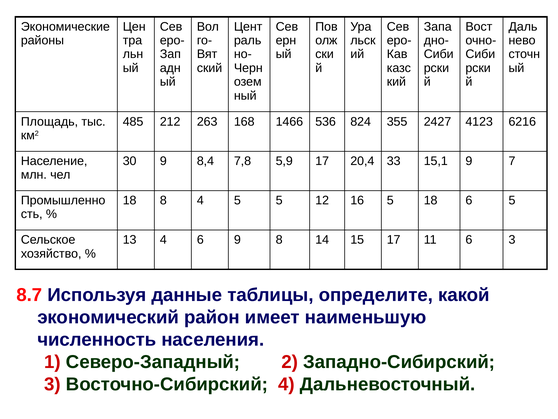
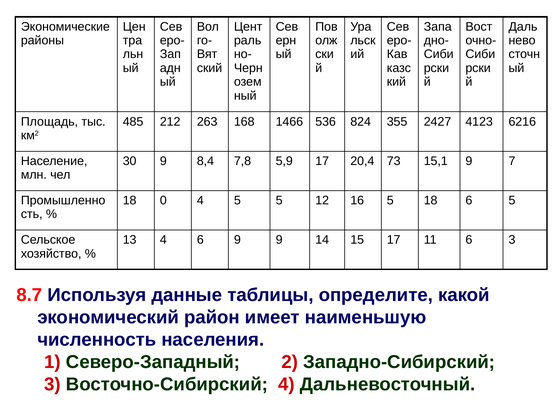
33: 33 -> 73 (394, 161)
18 8: 8 -> 0 (163, 200)
9 8: 8 -> 9 (279, 240)
